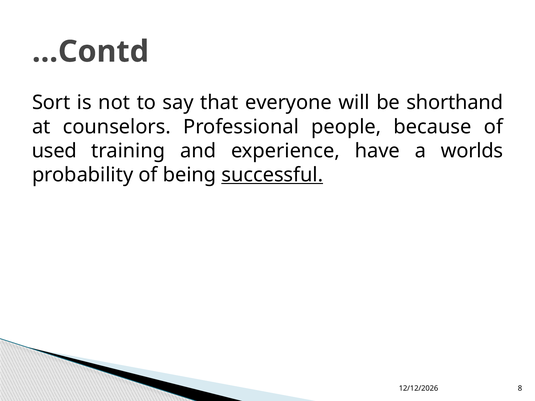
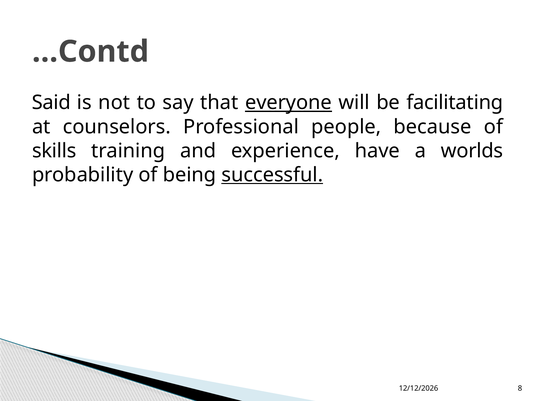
Sort: Sort -> Said (51, 103)
everyone underline: none -> present (289, 103)
shorthand: shorthand -> facilitating (455, 103)
used: used -> skills (54, 151)
